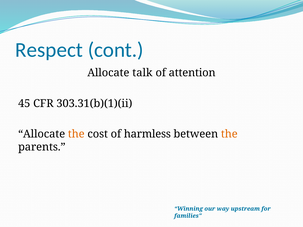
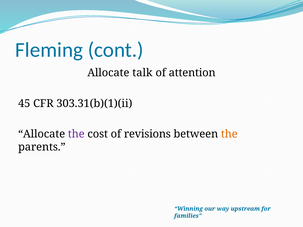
Respect: Respect -> Fleming (49, 50)
the colour: orange -> purple (76, 134)
harmless: harmless -> revisions (147, 134)
